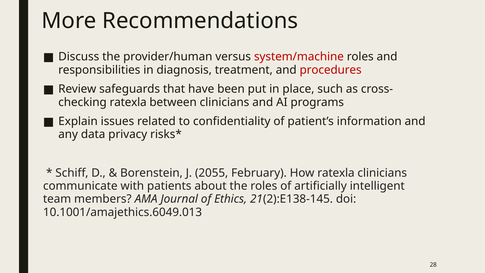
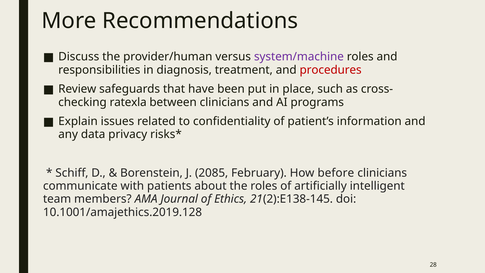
system/machine colour: red -> purple (299, 57)
2055: 2055 -> 2085 (212, 173)
How ratexla: ratexla -> before (336, 173)
10.1001/amajethics.6049.013: 10.1001/amajethics.6049.013 -> 10.1001/amajethics.2019.128 (123, 212)
